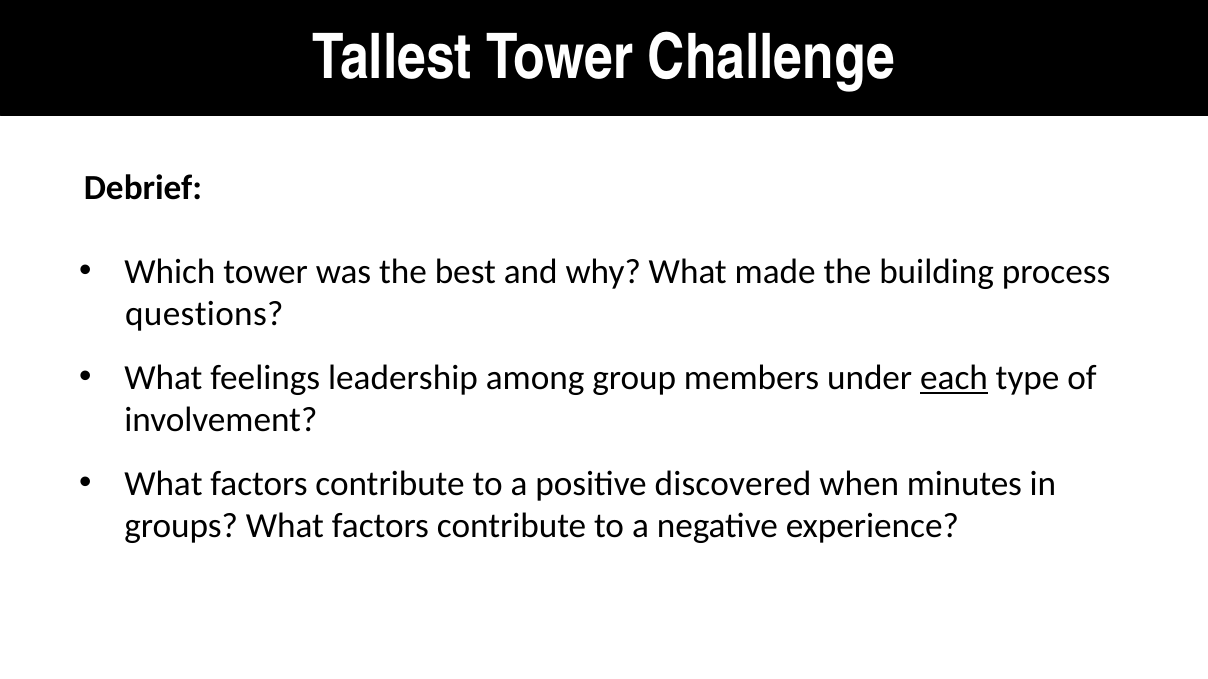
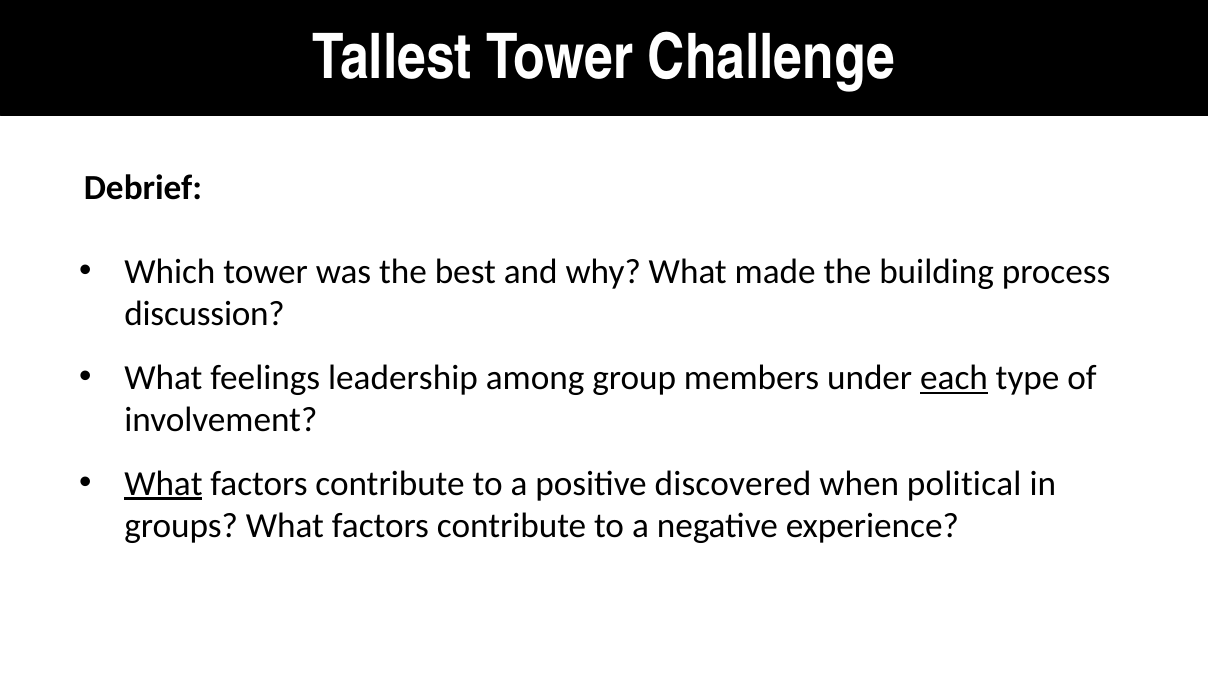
questions: questions -> discussion (205, 315)
What underline: none -> present (163, 484)
minutes: minutes -> political (964, 484)
